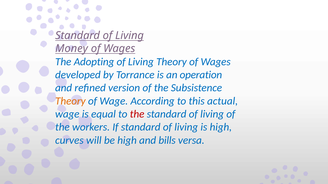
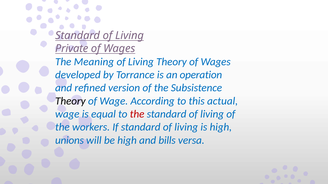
Money: Money -> Private (72, 49)
Adopting: Adopting -> Meaning (94, 62)
Theory colour: orange -> black (70, 101)
curves: curves -> unions (69, 141)
